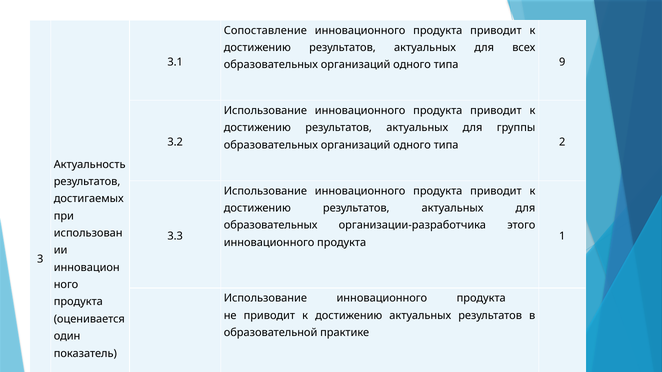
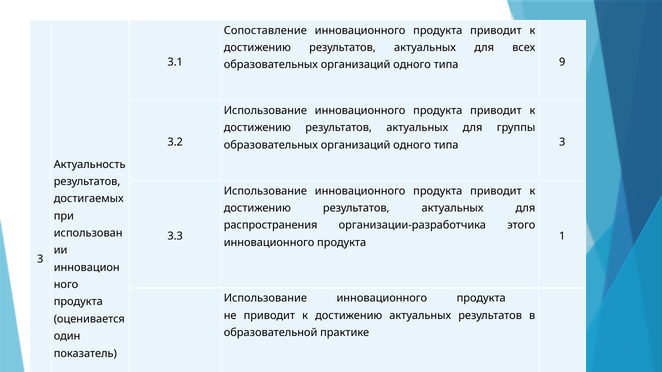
типа 2: 2 -> 3 (562, 142)
образовательных: образовательных -> распространения (271, 226)
